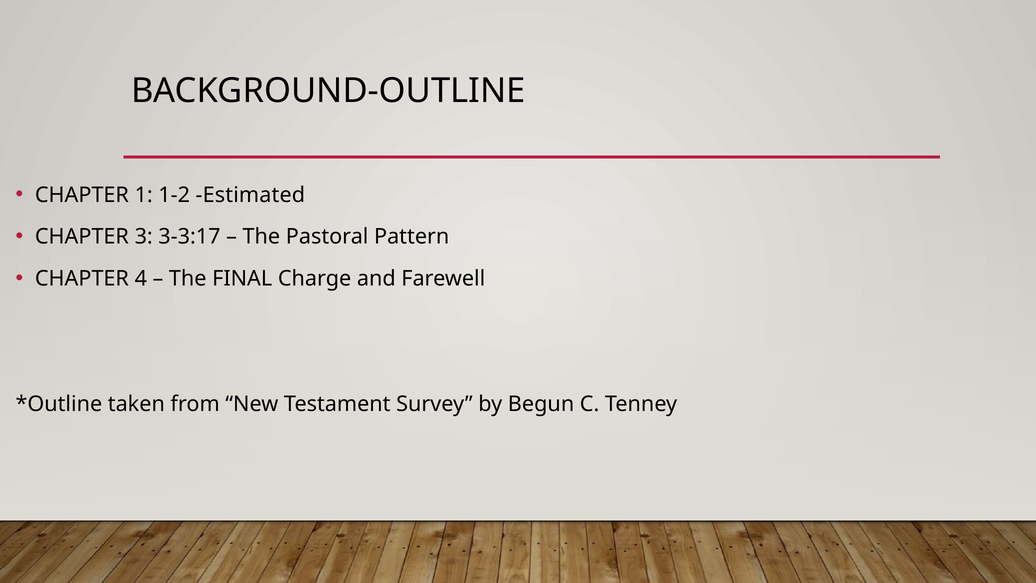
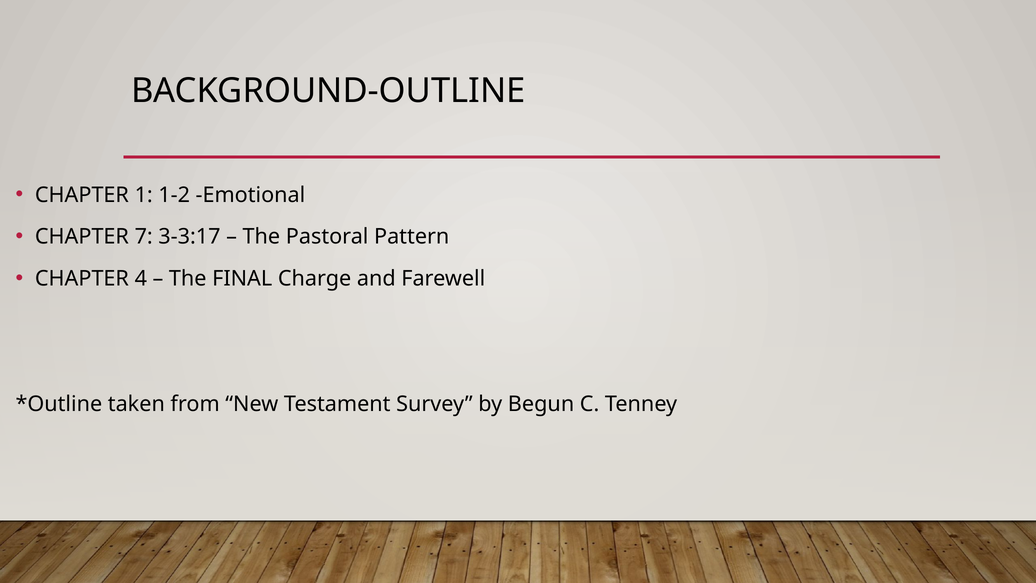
Estimated: Estimated -> Emotional (250, 195)
3: 3 -> 7 (144, 237)
